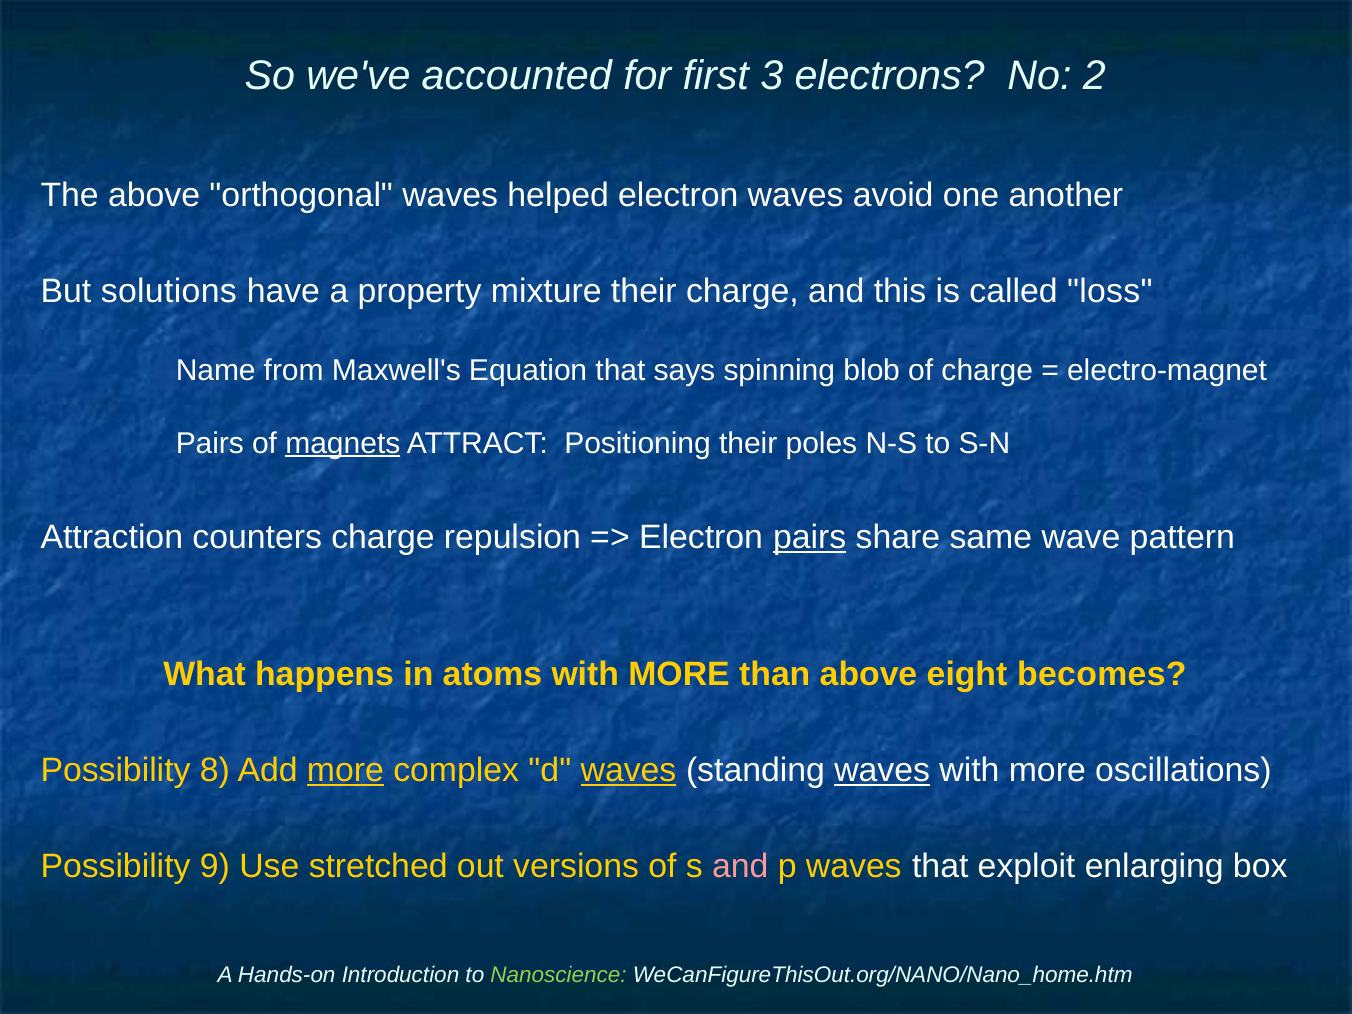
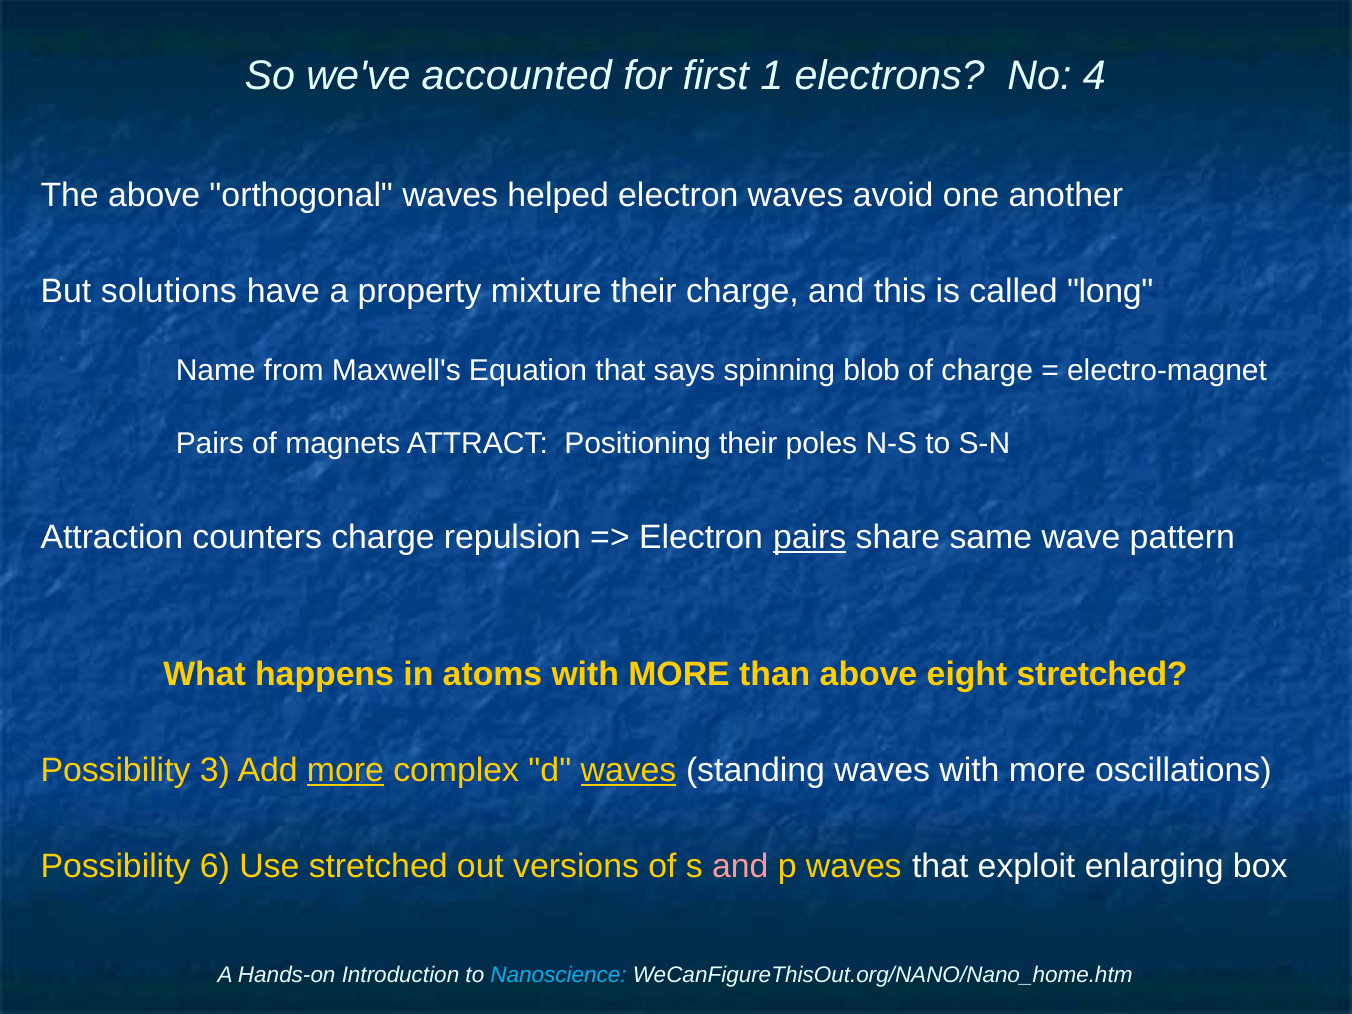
3: 3 -> 1 (772, 76)
2: 2 -> 4 (1094, 76)
loss: loss -> long (1110, 291)
magnets underline: present -> none (343, 443)
eight becomes: becomes -> stretched (1102, 674)
8: 8 -> 3 (215, 770)
waves underline: present -> none (882, 770)
9: 9 -> 6 (215, 866)
Nanoscience colour: light green -> light blue (559, 975)
